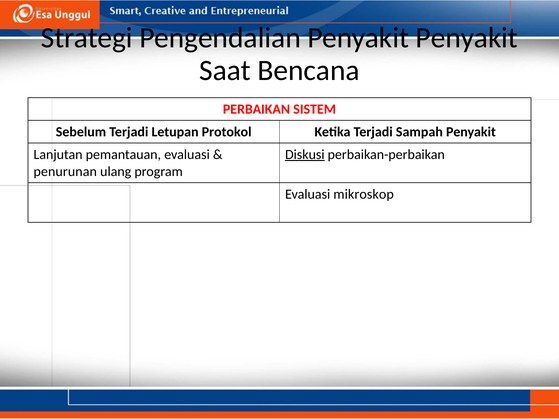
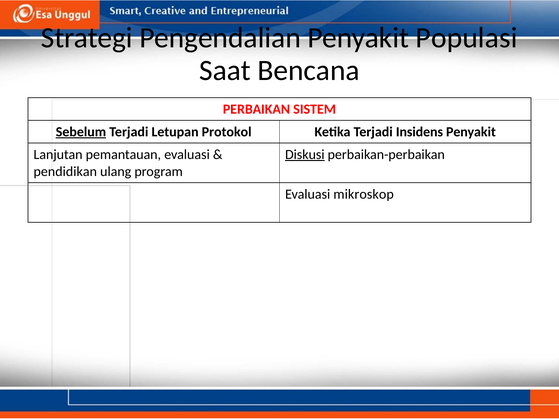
Penyakit Penyakit: Penyakit -> Populasi (467, 38)
Sebelum underline: none -> present (81, 132)
Sampah: Sampah -> Insidens (419, 132)
penurunan: penurunan -> pendidikan (65, 172)
